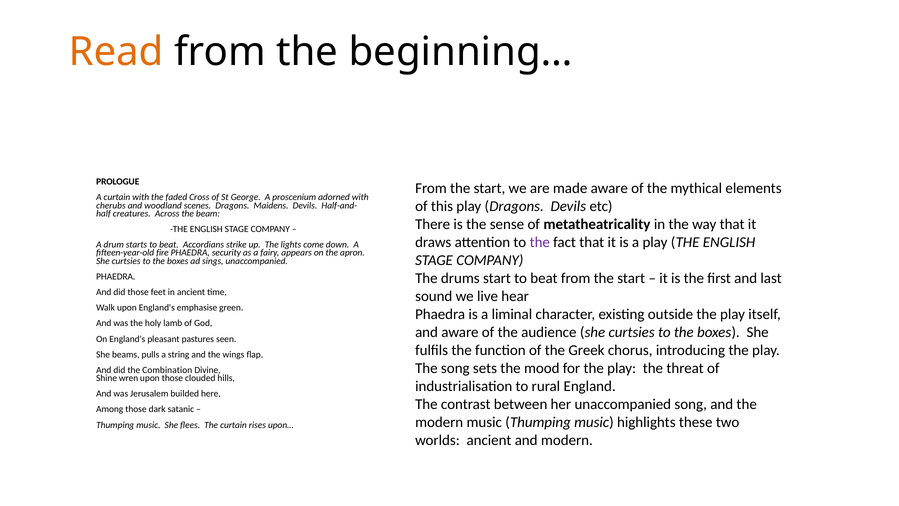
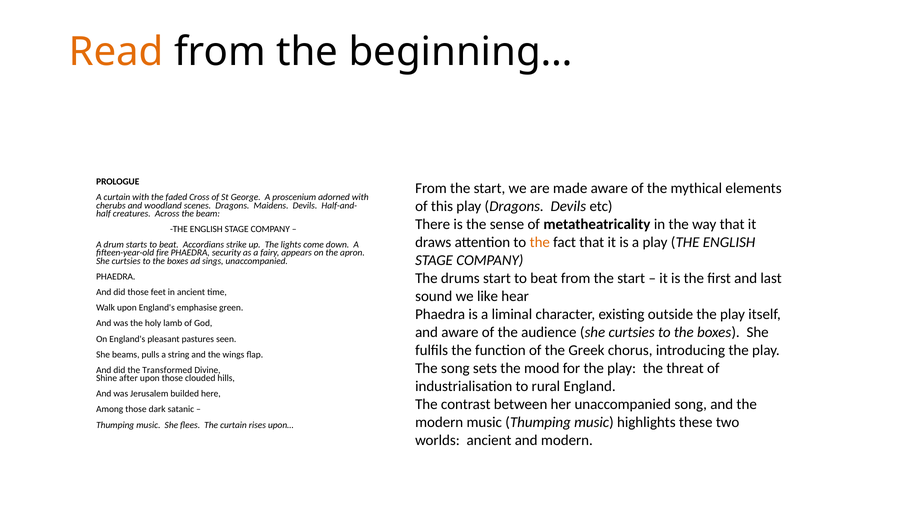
the colour: purple -> orange (540, 242)
live: live -> like (488, 296)
Combination: Combination -> Transformed (167, 370)
wren: wren -> after (129, 378)
